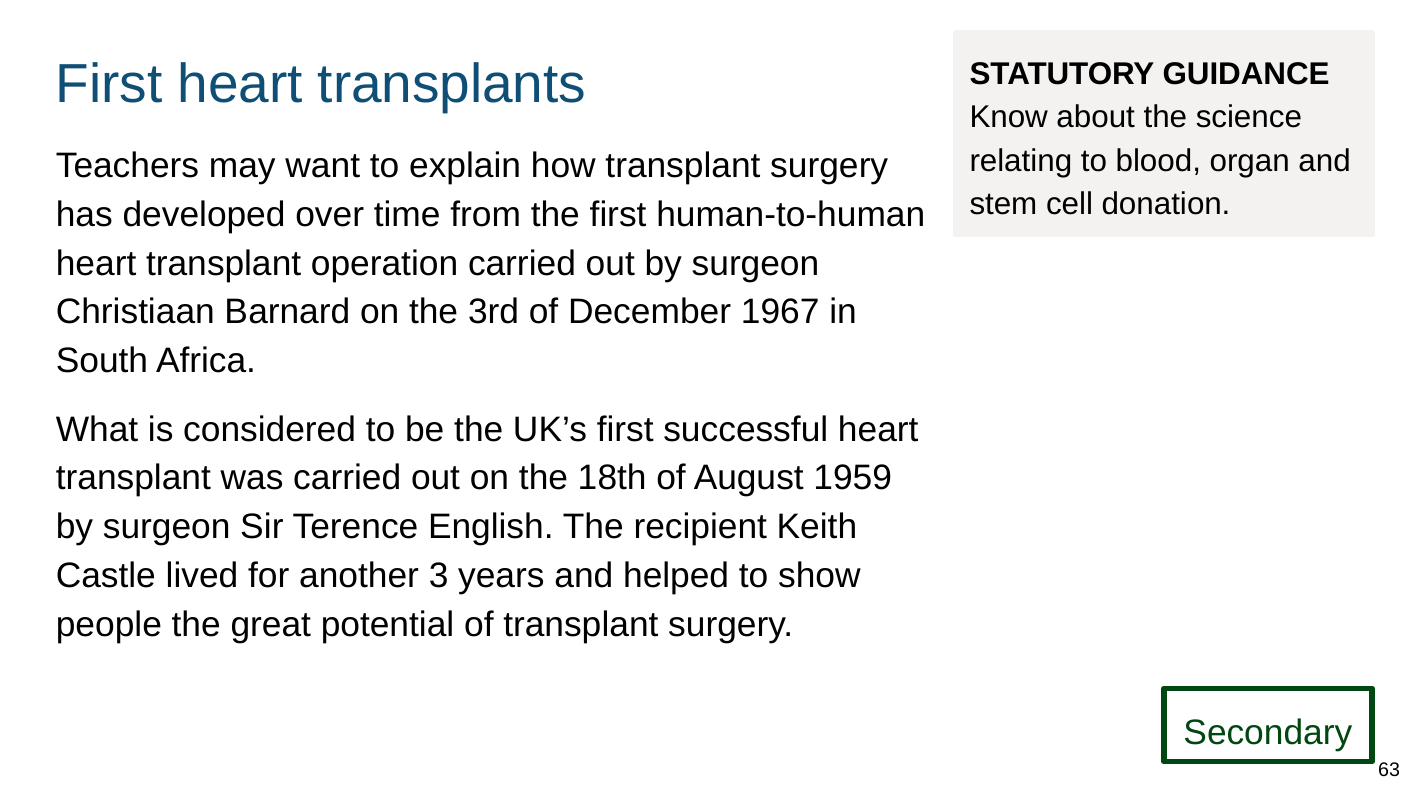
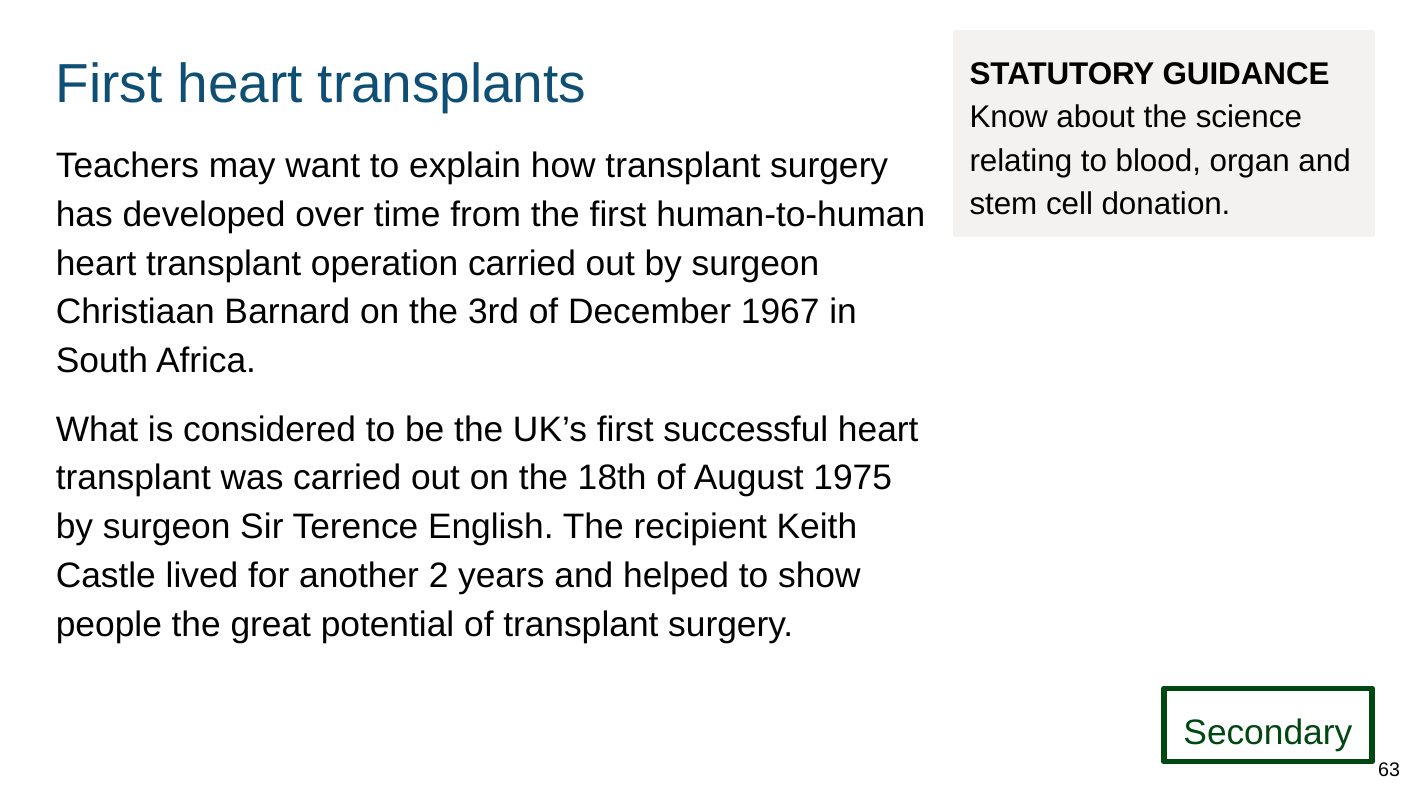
1959: 1959 -> 1975 (853, 478)
3: 3 -> 2 (439, 576)
